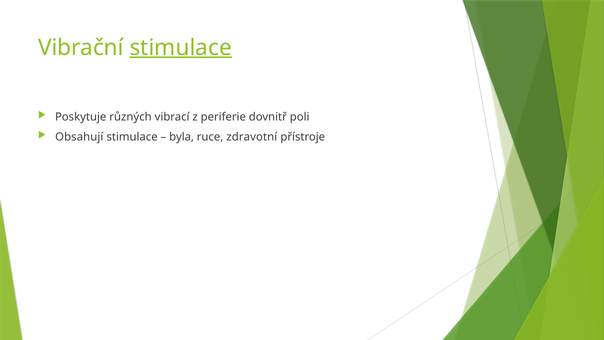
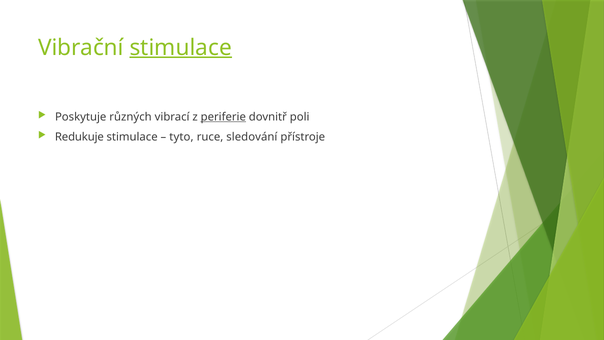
periferie underline: none -> present (223, 117)
Obsahují: Obsahují -> Redukuje (79, 137)
byla: byla -> tyto (181, 137)
zdravotní: zdravotní -> sledování (252, 137)
